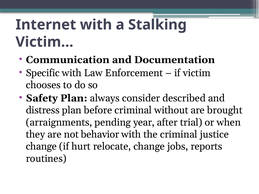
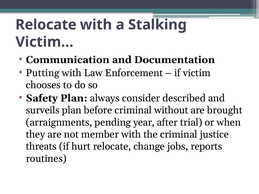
Internet: Internet -> Relocate (46, 25)
Specific: Specific -> Putting (43, 73)
distress: distress -> surveils (43, 110)
behavior: behavior -> member (100, 135)
change: change -> threats (41, 147)
